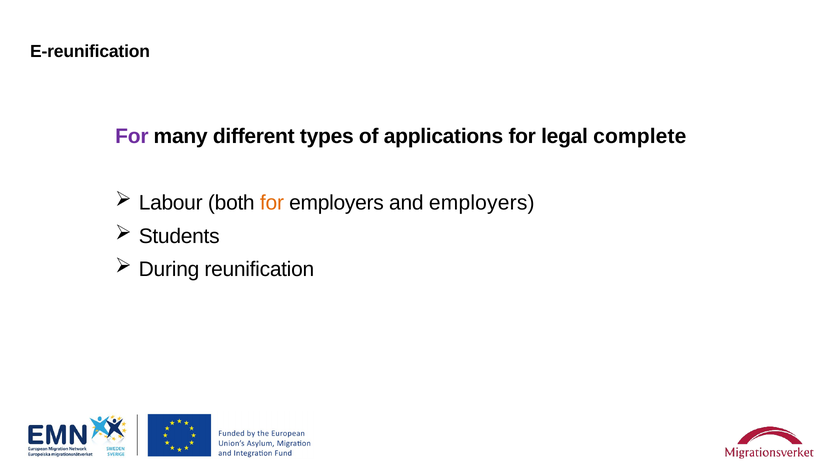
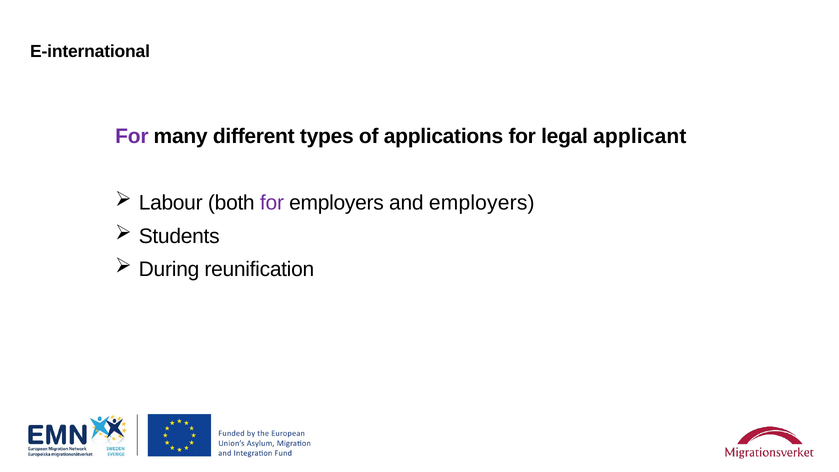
E-reunification: E-reunification -> E-international (90, 51)
complete: complete -> applicant (640, 136)
for colour: orange -> purple (272, 203)
